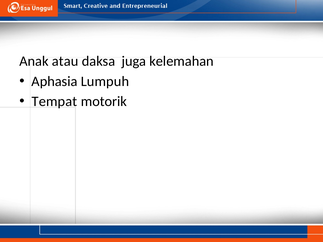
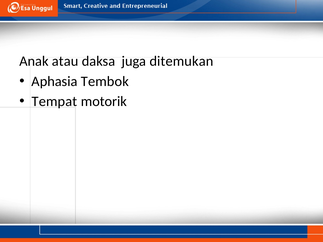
kelemahan: kelemahan -> ditemukan (181, 61)
Lumpuh: Lumpuh -> Tembok (105, 81)
